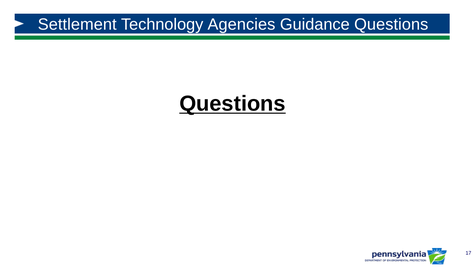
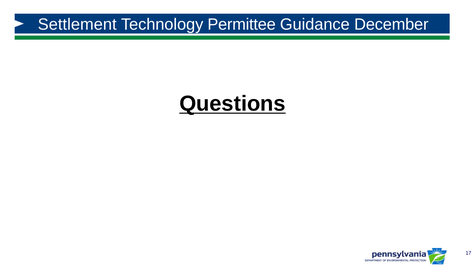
Agencies: Agencies -> Permittee (242, 25)
Guidance Questions: Questions -> December (391, 25)
